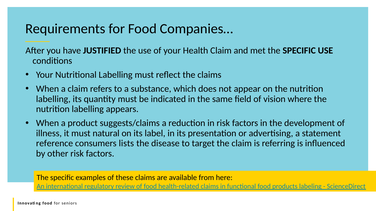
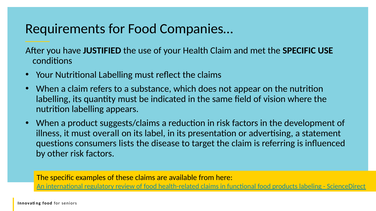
natural: natural -> overall (106, 133)
reference: reference -> questions (55, 144)
